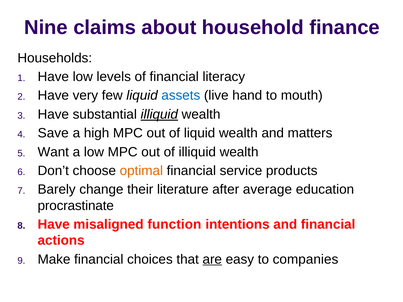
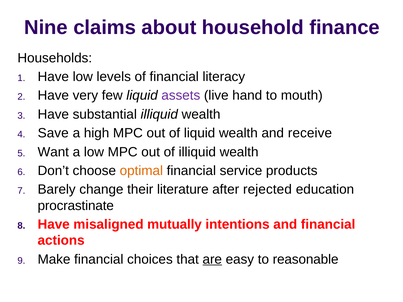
assets colour: blue -> purple (181, 96)
illiquid underline: present -> none (159, 114)
matters: matters -> receive (310, 133)
average: average -> rejected (267, 190)
function: function -> mutually (175, 225)
companies: companies -> reasonable (306, 259)
